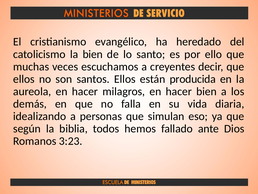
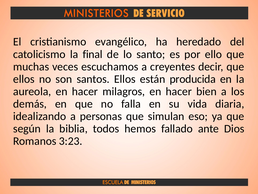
la bien: bien -> final (93, 54)
